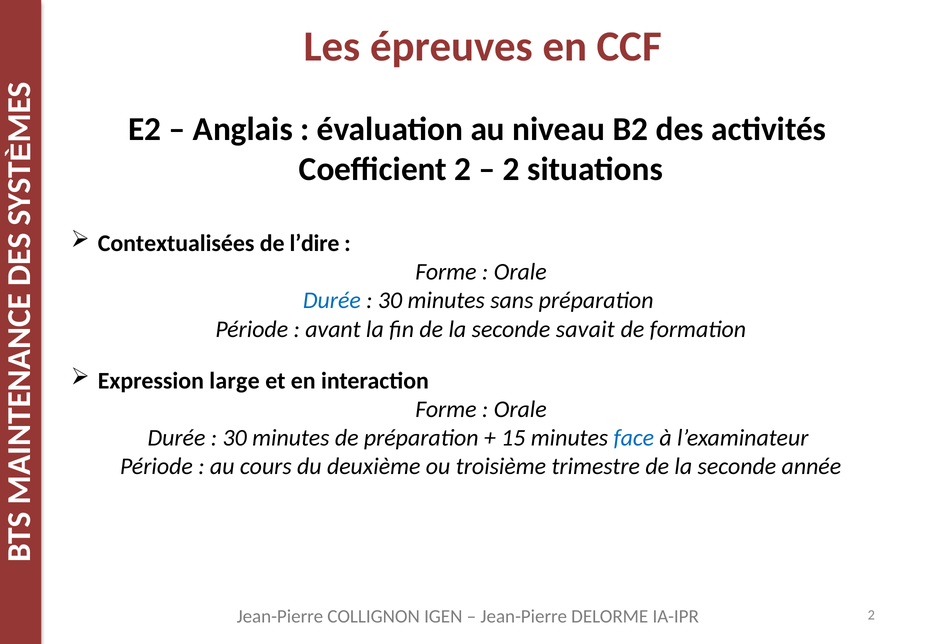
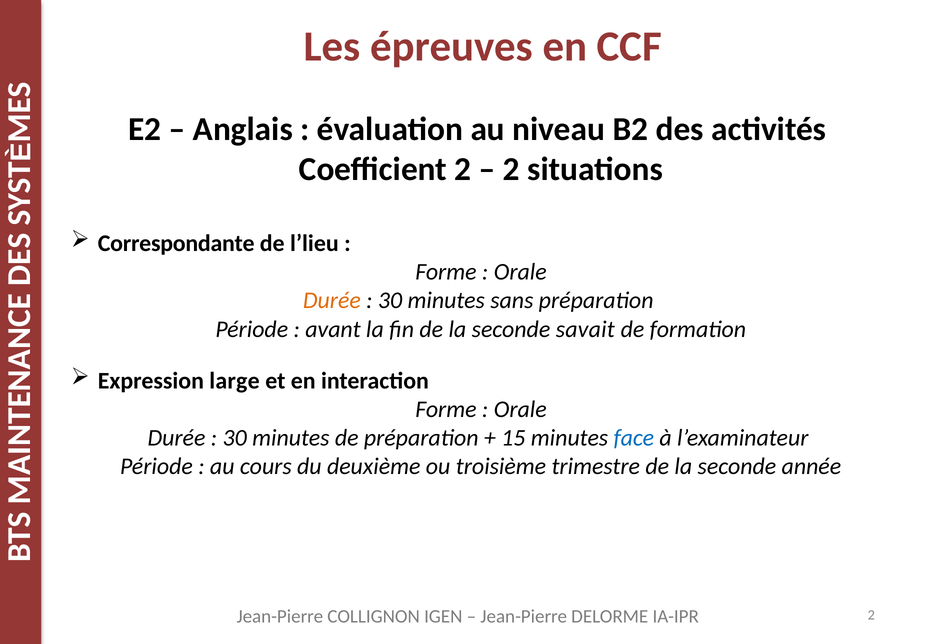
Contextualisées: Contextualisées -> Correspondante (176, 243)
l’dire: l’dire -> l’lieu (314, 243)
Durée colour: blue -> orange (332, 300)
